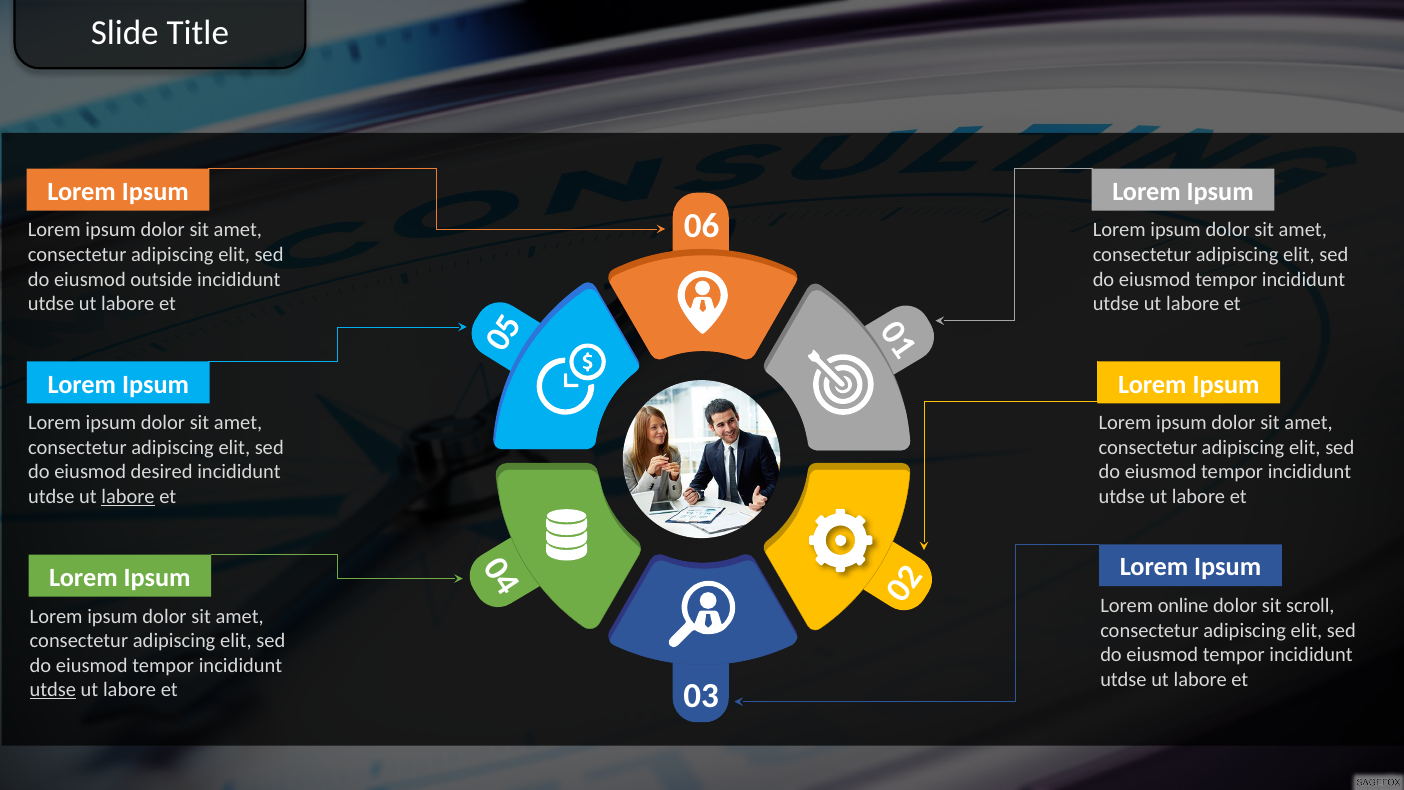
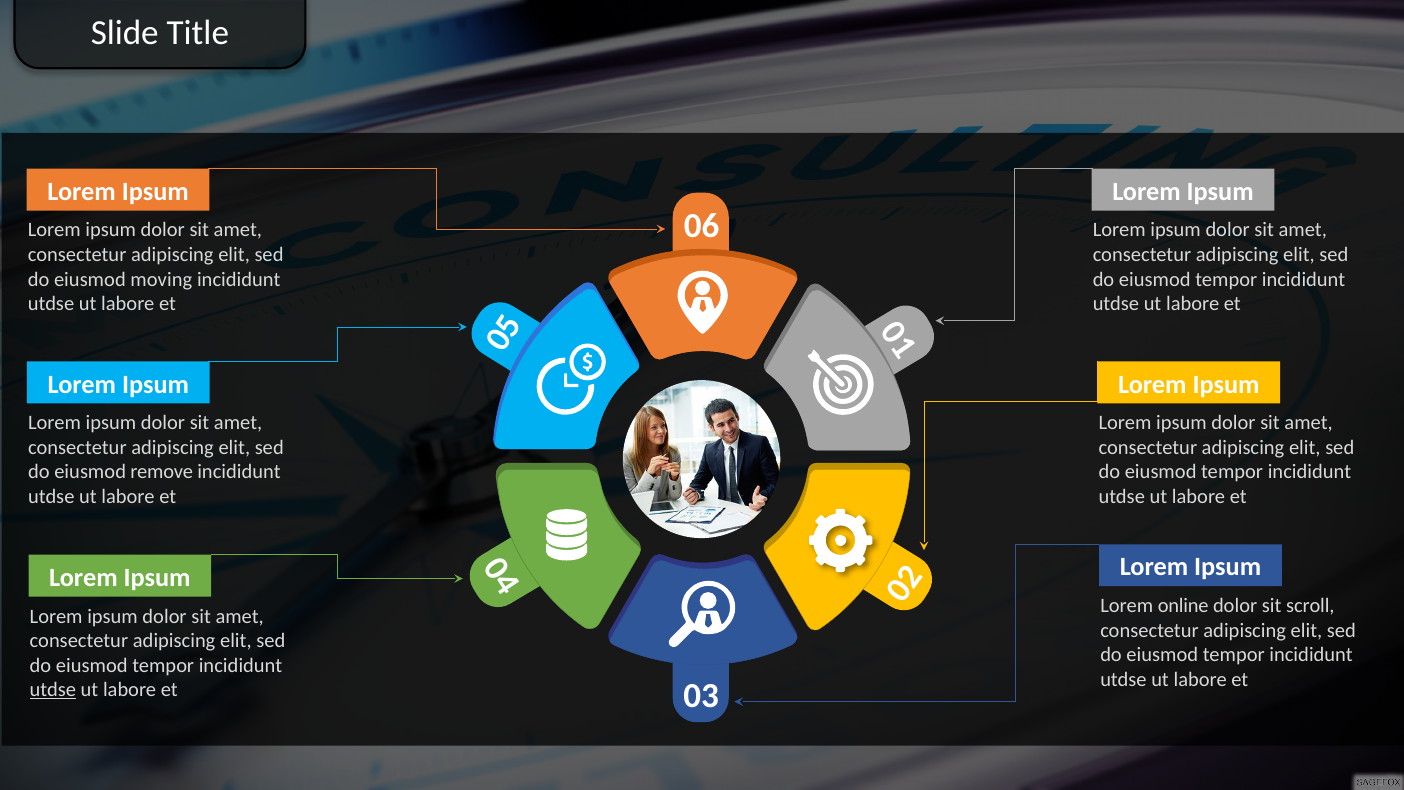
outside: outside -> moving (161, 279)
desired: desired -> remove (162, 472)
labore underline: present -> none (128, 497)
